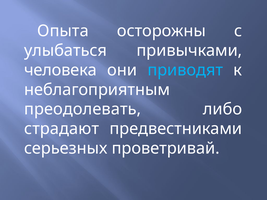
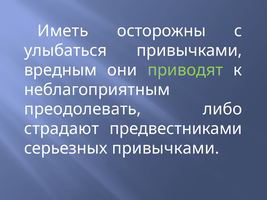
Опыта: Опыта -> Иметь (63, 31)
человека: человека -> вредным (60, 70)
приводят colour: light blue -> light green (185, 70)
серьезных проветривай: проветривай -> привычками (166, 148)
